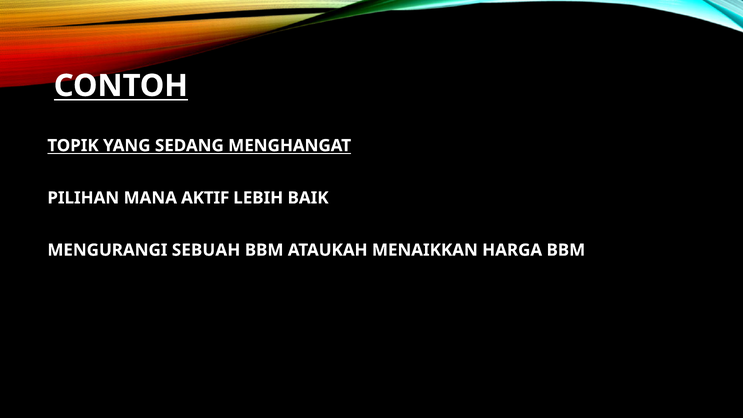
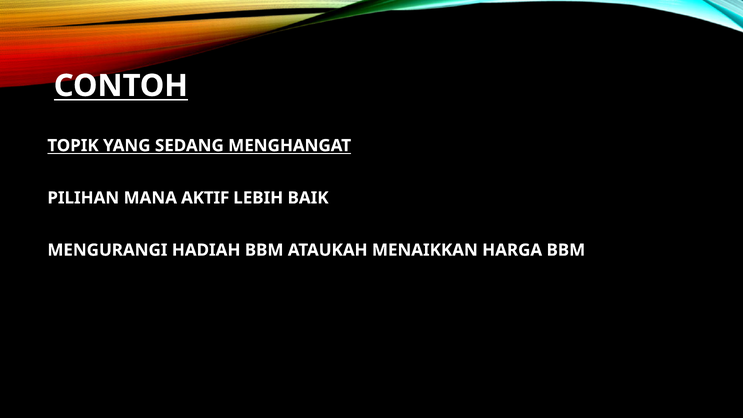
SEBUAH: SEBUAH -> HADIAH (206, 250)
